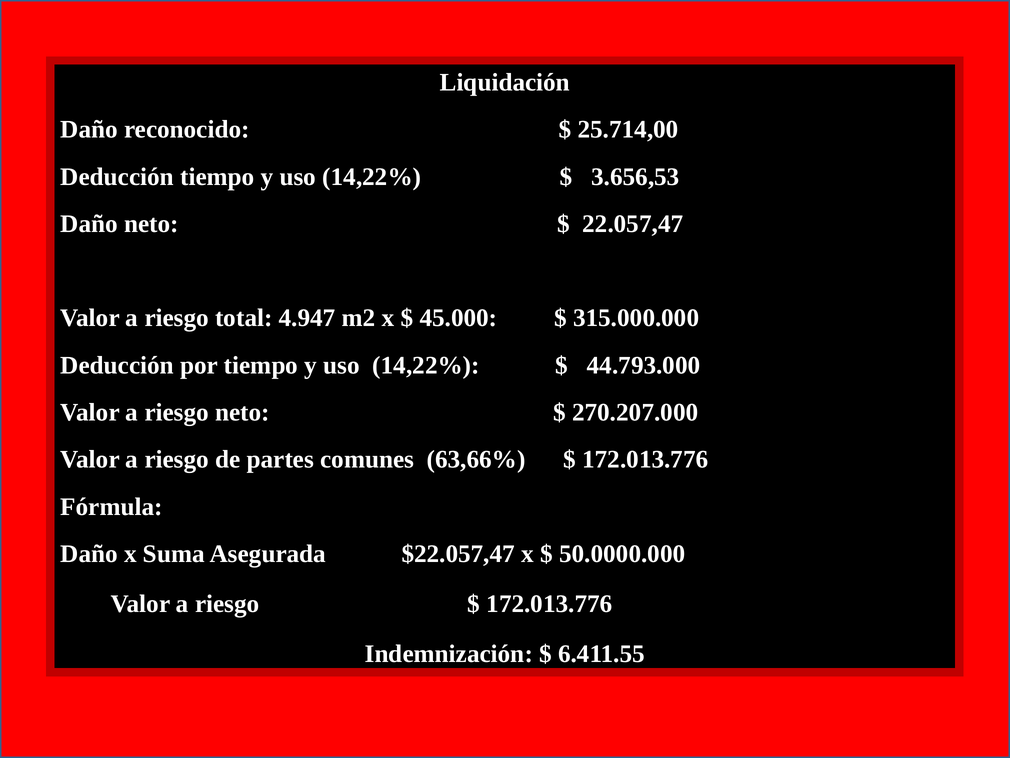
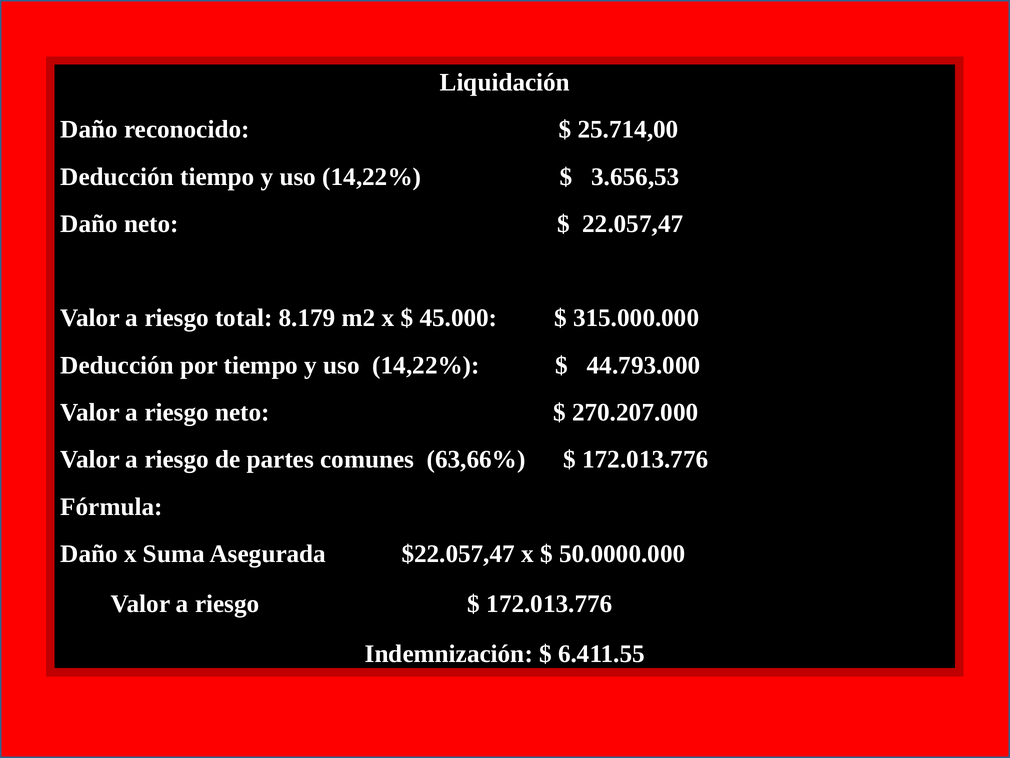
4.947: 4.947 -> 8.179 (307, 318)
